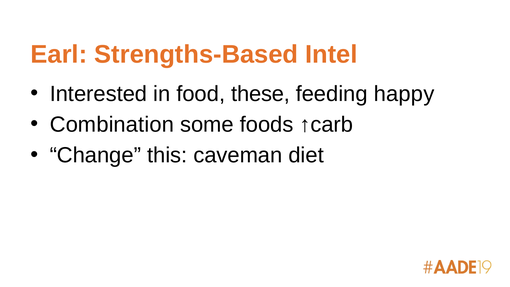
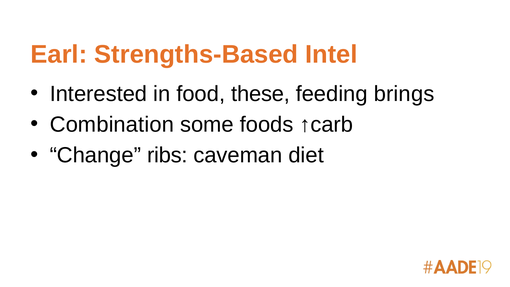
happy: happy -> brings (404, 94)
this: this -> ribs (167, 155)
